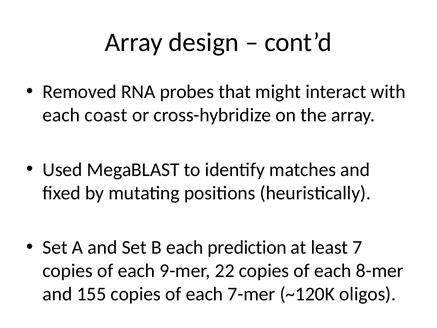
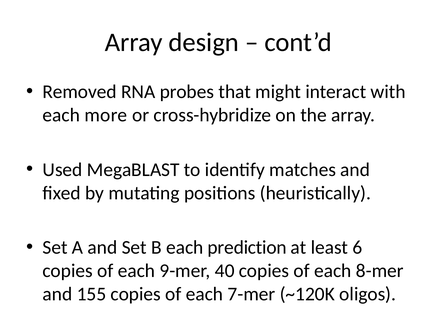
coast: coast -> more (106, 115)
7: 7 -> 6 (357, 247)
22: 22 -> 40 (225, 271)
